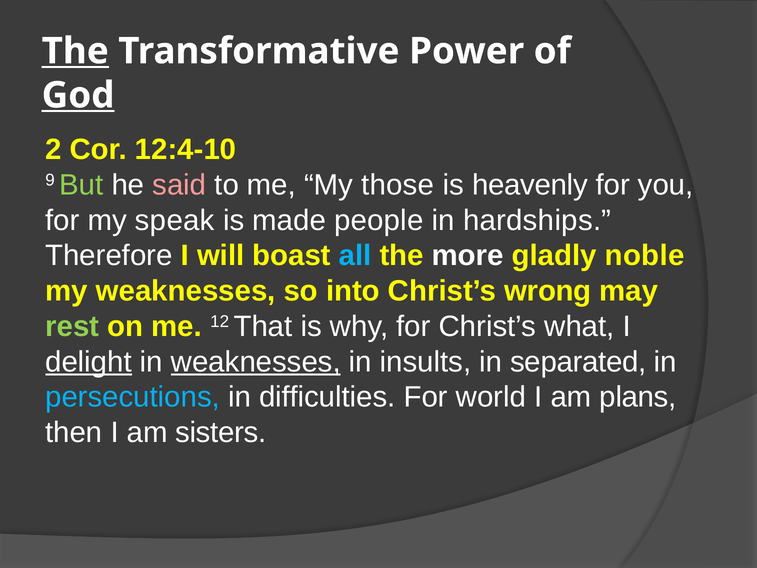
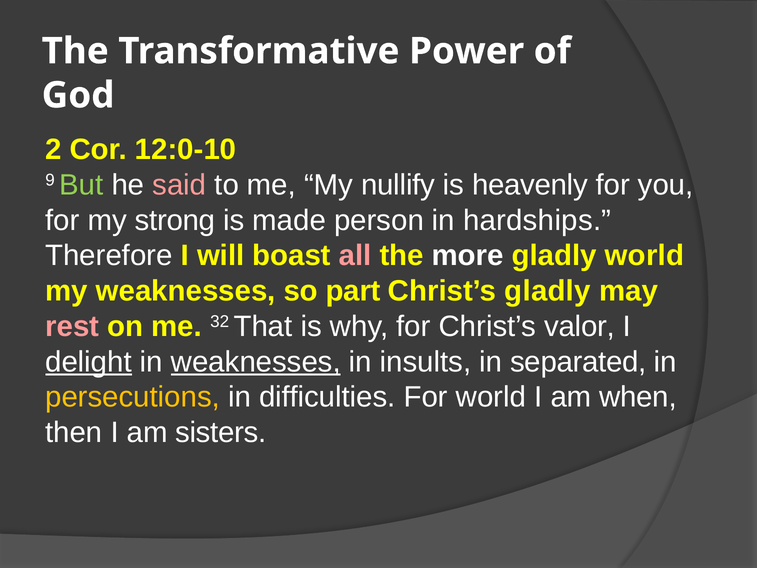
The underline: present -> none (75, 51)
God underline: present -> none (78, 95)
12:4-10: 12:4-10 -> 12:0-10 (186, 150)
those: those -> nullify (398, 185)
speak: speak -> strong (175, 220)
people: people -> person (379, 220)
all colour: light blue -> pink (355, 256)
gladly noble: noble -> world (645, 256)
into: into -> part (353, 291)
Christ’s wrong: wrong -> gladly (548, 291)
rest colour: light green -> pink (72, 326)
12: 12 -> 32 (220, 322)
what: what -> valor (580, 326)
persecutions colour: light blue -> yellow (133, 397)
plans: plans -> when (638, 397)
